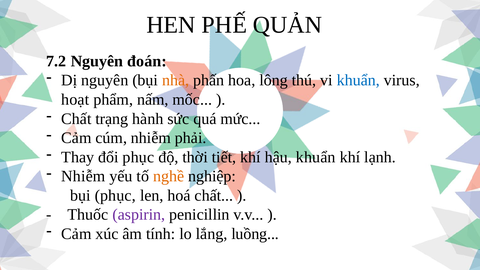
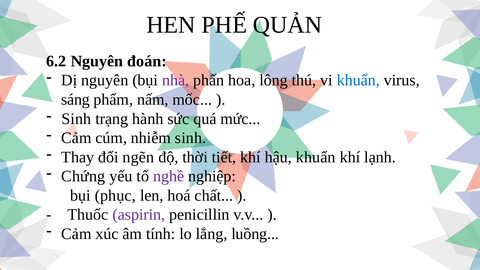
7.2: 7.2 -> 6.2 (56, 61)
nhà colour: orange -> purple (176, 80)
hoạt: hoạt -> sáng (75, 100)
Chất: Chất -> Sinh (76, 119)
nhiễm phải: phải -> sinh (191, 138)
đổi phục: phục -> ngẽn (138, 157)
Nhiễm: Nhiễm -> Chứng (83, 176)
nghề colour: orange -> purple (169, 176)
